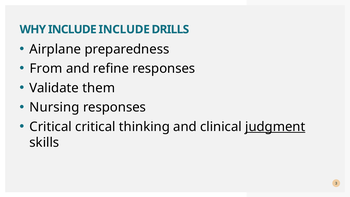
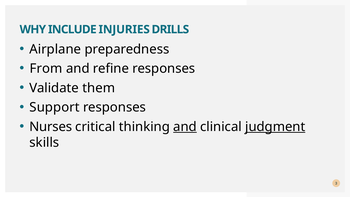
INCLUDE INCLUDE: INCLUDE -> INJURIES (124, 29)
Nursing: Nursing -> Support (55, 107)
Critical: Critical -> Nurses (51, 127)
and underline: none -> present (185, 127)
